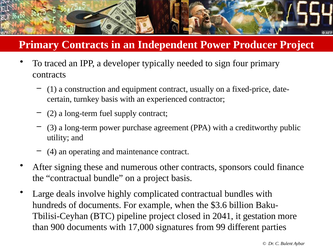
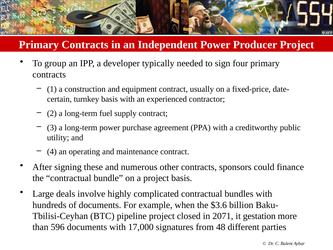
traced: traced -> group (55, 63)
2041: 2041 -> 2071 (223, 216)
900: 900 -> 596 (58, 227)
99: 99 -> 48 (221, 227)
